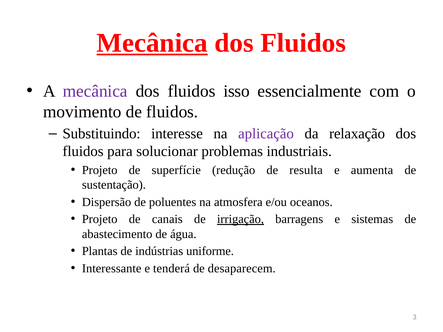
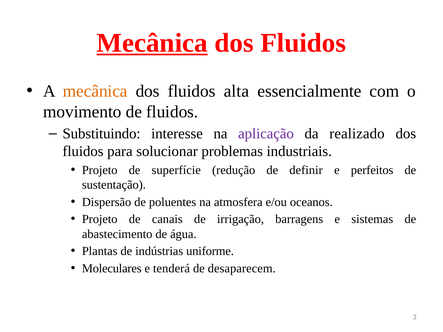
mecânica colour: purple -> orange (95, 91)
isso: isso -> alta (236, 91)
relaxação: relaxação -> realizado (357, 134)
resulta: resulta -> definir (306, 170)
aumenta: aumenta -> perfeitos (372, 170)
irrigação underline: present -> none (240, 219)
Interessante: Interessante -> Moleculares (112, 269)
